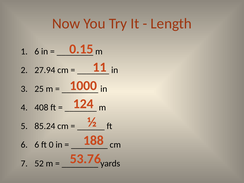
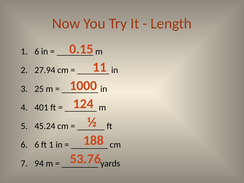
408: 408 -> 401 (41, 107)
85.24: 85.24 -> 45.24 (45, 126)
ft 0: 0 -> 1 (51, 145)
52: 52 -> 94 (39, 163)
